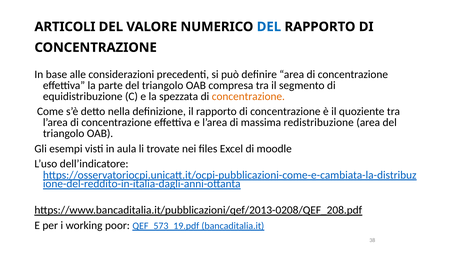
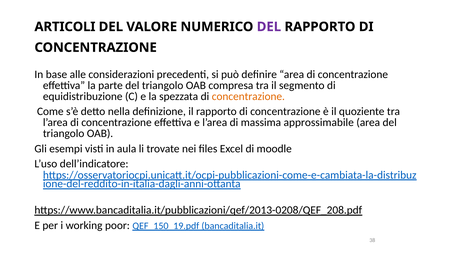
DEL colour: blue -> purple (269, 27)
redistribuzione: redistribuzione -> approssimabile (319, 123)
QEF_573_19.pdf: QEF_573_19.pdf -> QEF_150_19.pdf (166, 226)
